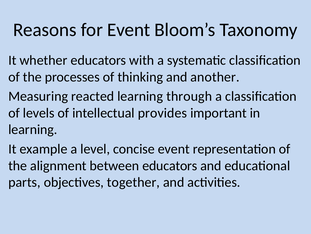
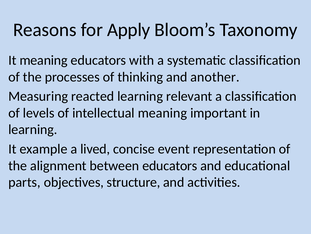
for Event: Event -> Apply (129, 30)
It whether: whether -> meaning (44, 60)
through: through -> relevant (189, 96)
intellectual provides: provides -> meaning (162, 113)
level: level -> lived (95, 149)
together: together -> structure (134, 182)
